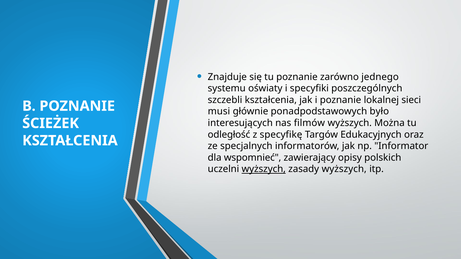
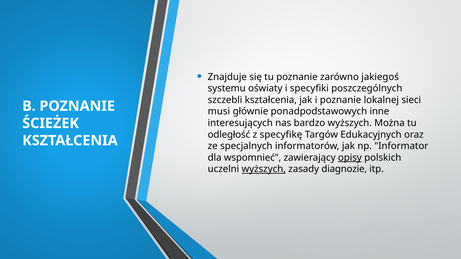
jednego: jednego -> jakiegoś (380, 77)
było: było -> inne (379, 112)
filmów: filmów -> bardzo (309, 123)
opisy underline: none -> present (350, 158)
zasady wyższych: wyższych -> diagnozie (344, 169)
